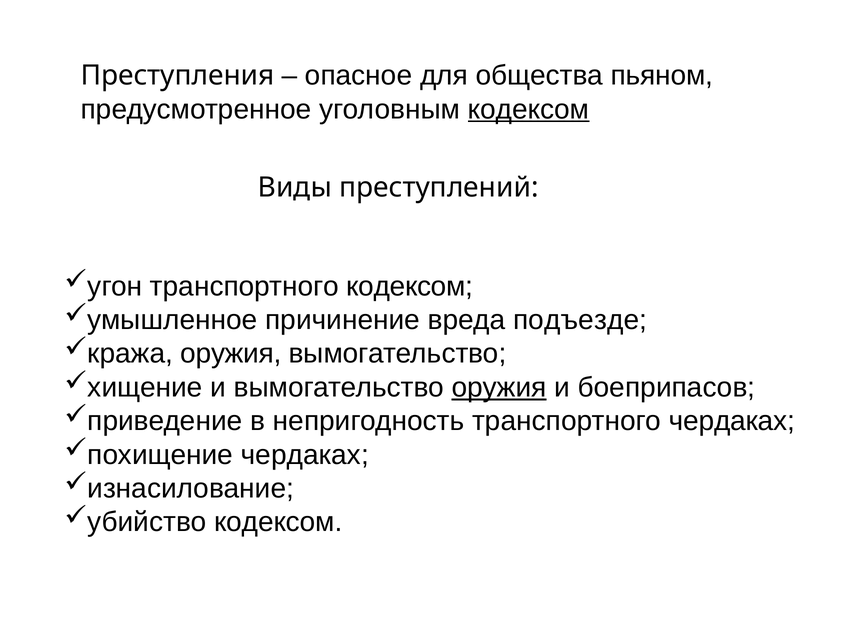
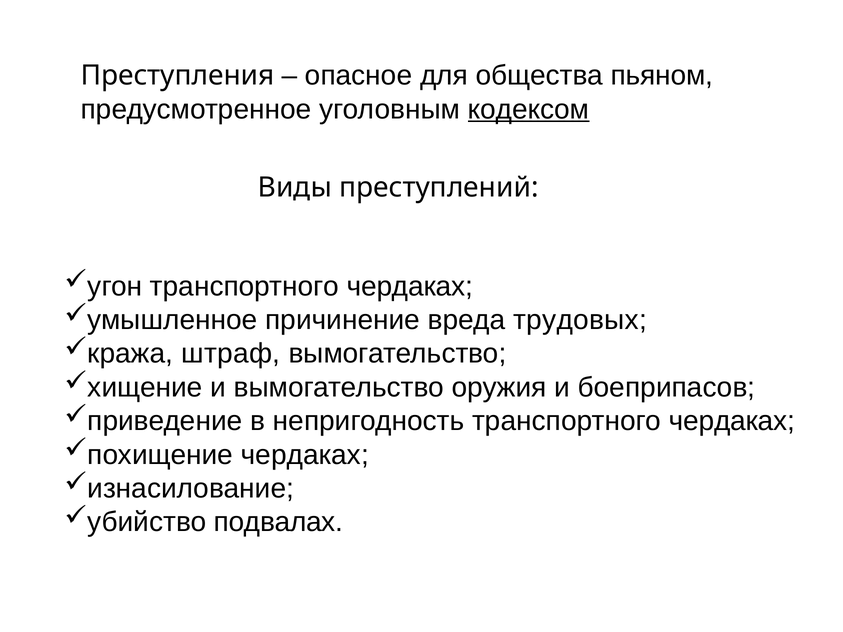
кодексом: кодексом -> чердаках (410, 286)
подъезде: подъезде -> трудовых (580, 320)
оружия: оружия -> штраф (231, 354)
оружия underline: present -> none (499, 388)
кодексом: кодексом -> подвалах (278, 522)
